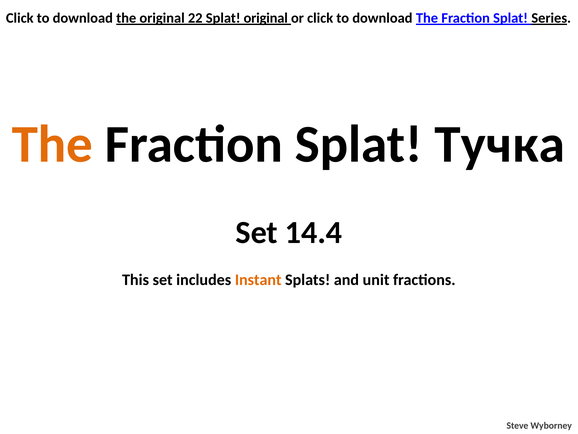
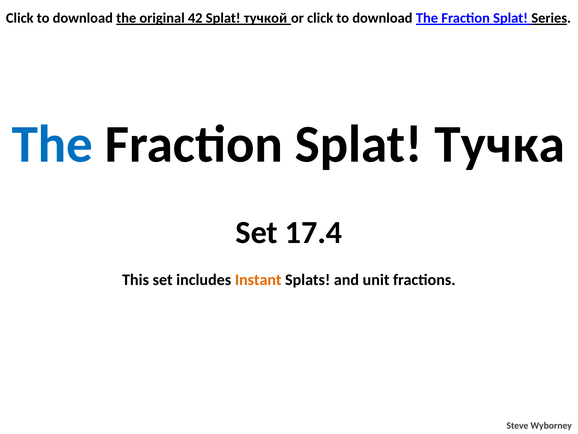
22: 22 -> 42 (195, 18)
Splat original: original -> тучкой (266, 18)
The colour: orange -> blue (52, 144)
14.4: 14.4 -> 17.4 (314, 232)
